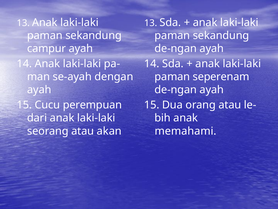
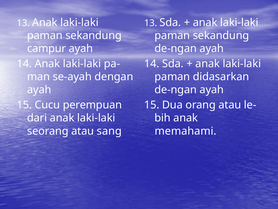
seperenam: seperenam -> didasarkan (221, 77)
akan: akan -> sang (109, 131)
